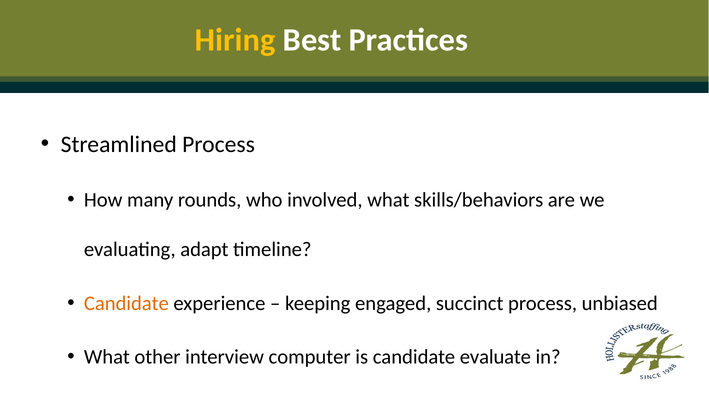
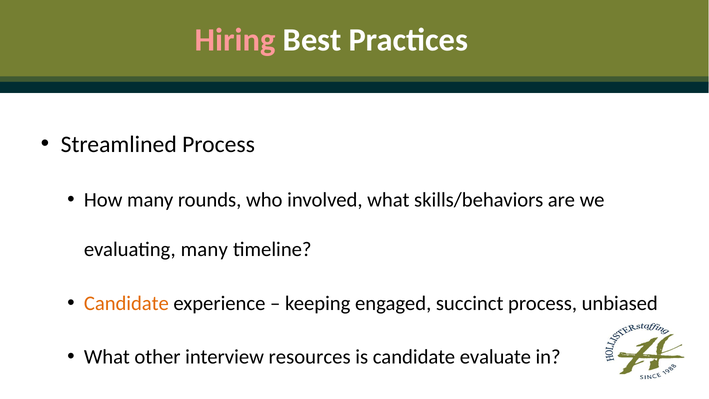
Hiring colour: yellow -> pink (235, 40)
evaluating adapt: adapt -> many (204, 249)
computer: computer -> resources (310, 357)
